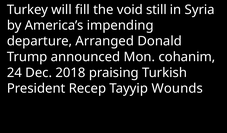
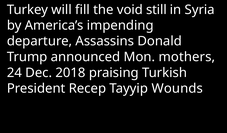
Arranged: Arranged -> Assassins (105, 41)
cohanim: cohanim -> mothers (187, 57)
